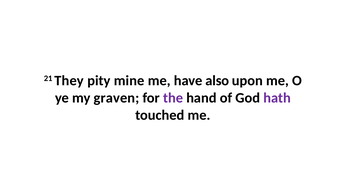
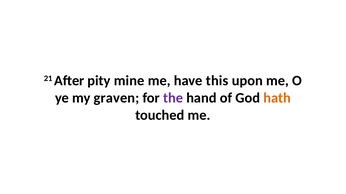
They: They -> After (69, 81)
also: also -> this (217, 81)
hath colour: purple -> orange (277, 98)
